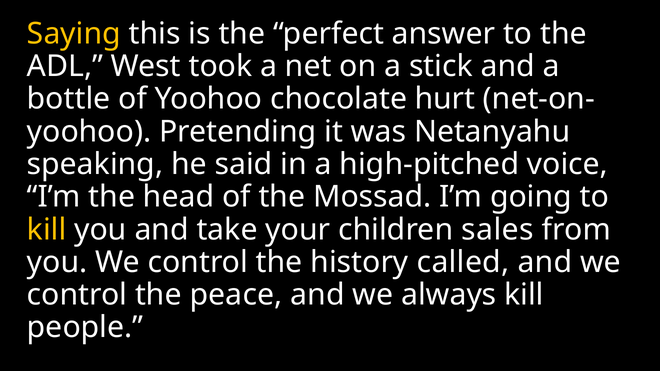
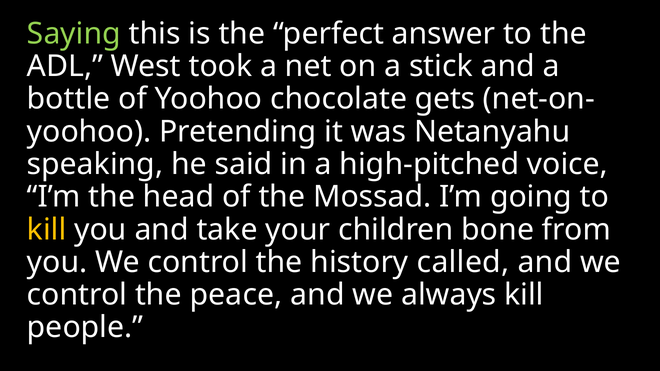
Saying colour: yellow -> light green (74, 34)
hurt: hurt -> gets (445, 99)
sales: sales -> bone (498, 230)
